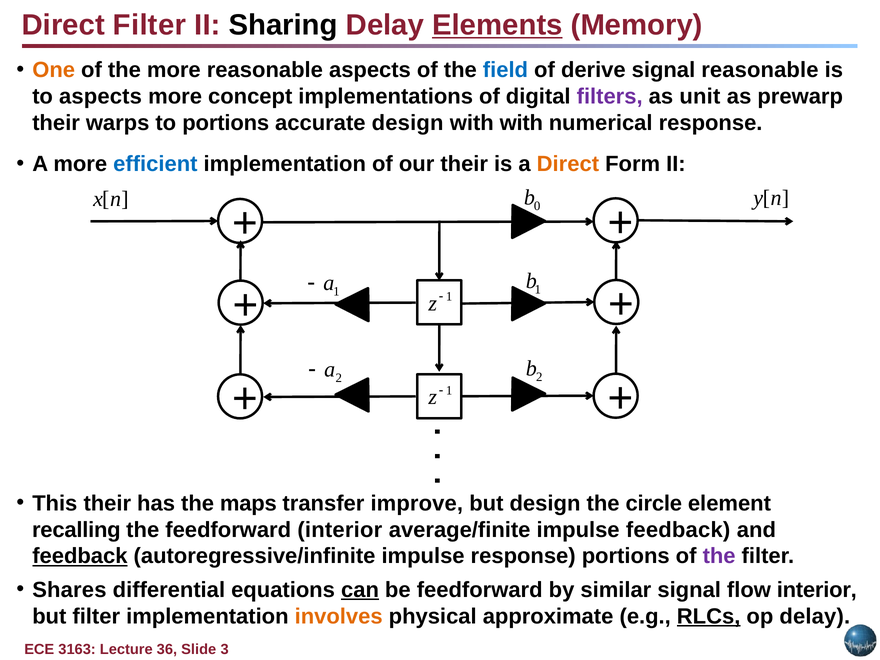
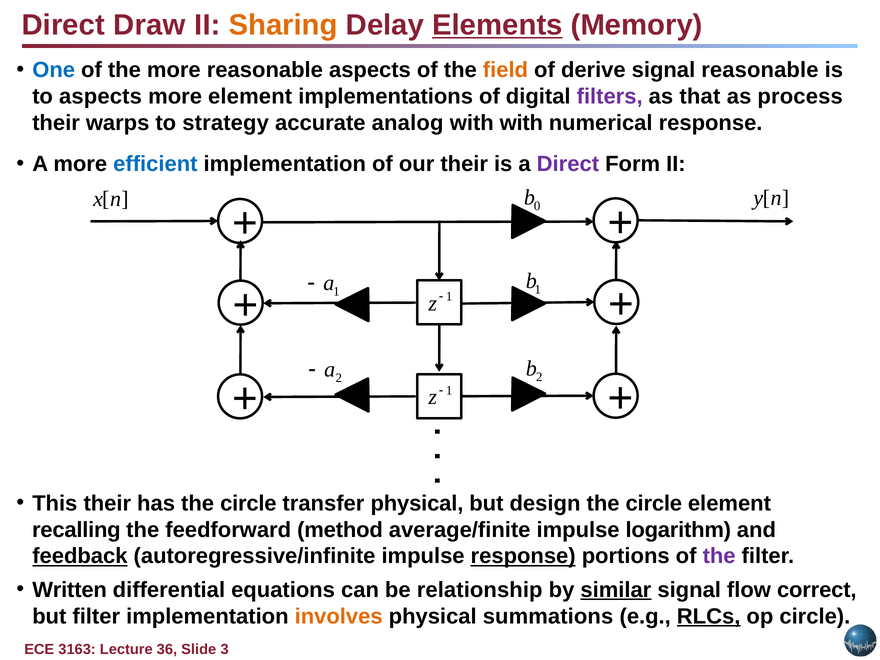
Direct Filter: Filter -> Draw (149, 25)
Sharing colour: black -> orange (283, 25)
One colour: orange -> blue (54, 70)
field colour: blue -> orange (505, 70)
more concept: concept -> element (250, 97)
unit: unit -> that (700, 97)
prewarp: prewarp -> process (800, 97)
to portions: portions -> strategy (226, 123)
accurate design: design -> analog (408, 123)
Direct colour: orange -> purple (568, 164)
has the maps: maps -> circle (248, 503)
transfer improve: improve -> physical (417, 503)
feedforward interior: interior -> method (340, 530)
impulse feedback: feedback -> logarithm (678, 530)
response underline: none -> present (523, 556)
Shares: Shares -> Written (70, 590)
can underline: present -> none (360, 590)
be feedforward: feedforward -> relationship (480, 590)
similar underline: none -> present (616, 590)
flow interior: interior -> correct (817, 590)
approximate: approximate -> summations (548, 616)
op delay: delay -> circle (815, 616)
